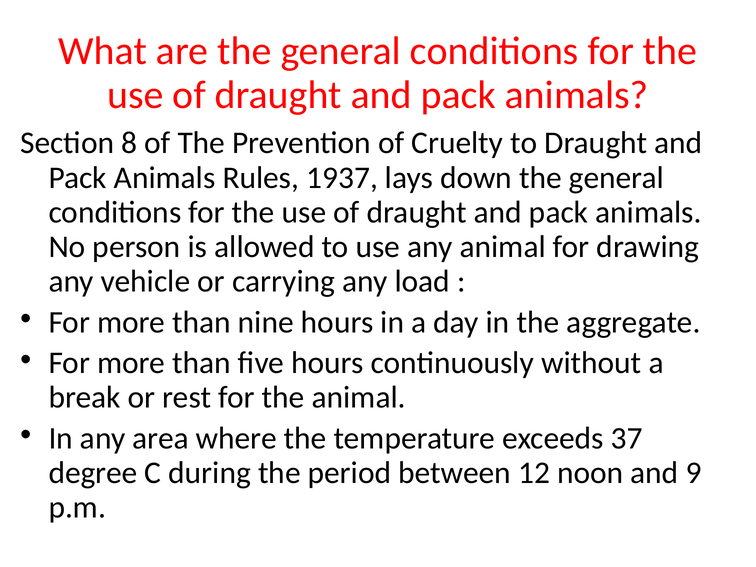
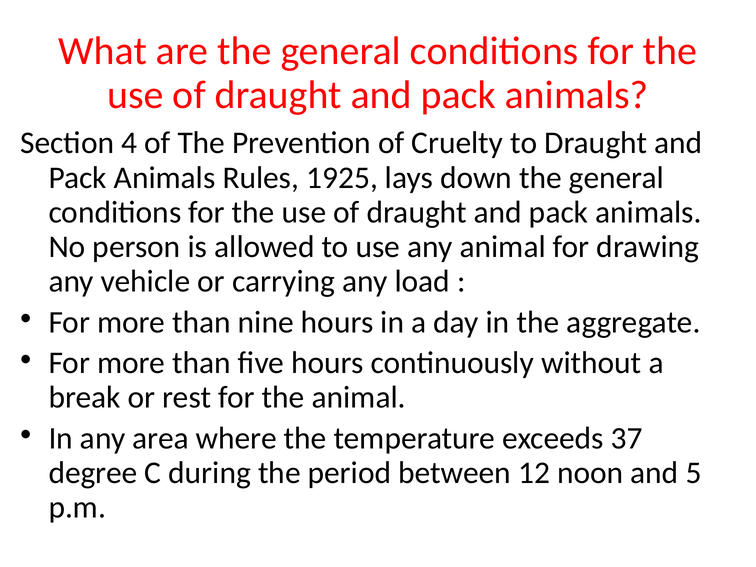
8: 8 -> 4 (129, 143)
1937: 1937 -> 1925 (342, 178)
9: 9 -> 5 (694, 473)
